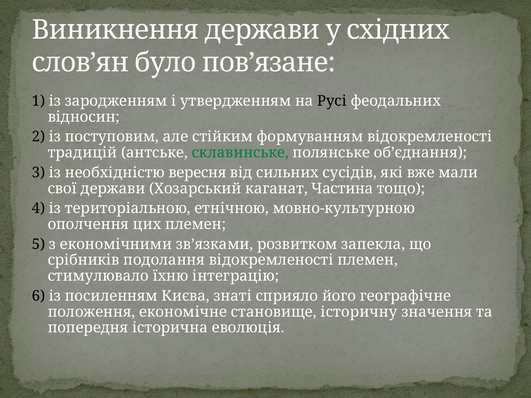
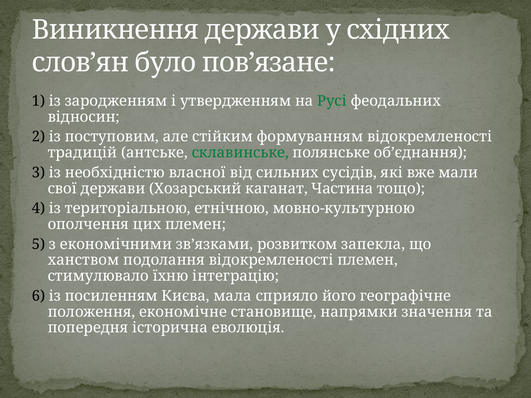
Русі colour: black -> green (332, 101)
вересня: вересня -> власної (197, 173)
срібників: срібників -> ханством (84, 260)
знаті: знаті -> мала (233, 296)
історичну: історичну -> напрямки (359, 312)
